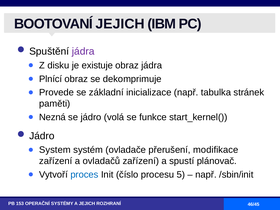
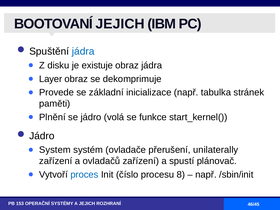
jádra colour: purple -> blue (83, 51)
Plnící: Plnící -> Layer (51, 79)
Nezná: Nezná -> Plnění (52, 117)
modifikace: modifikace -> unilaterally (216, 150)
5: 5 -> 8 (181, 175)
